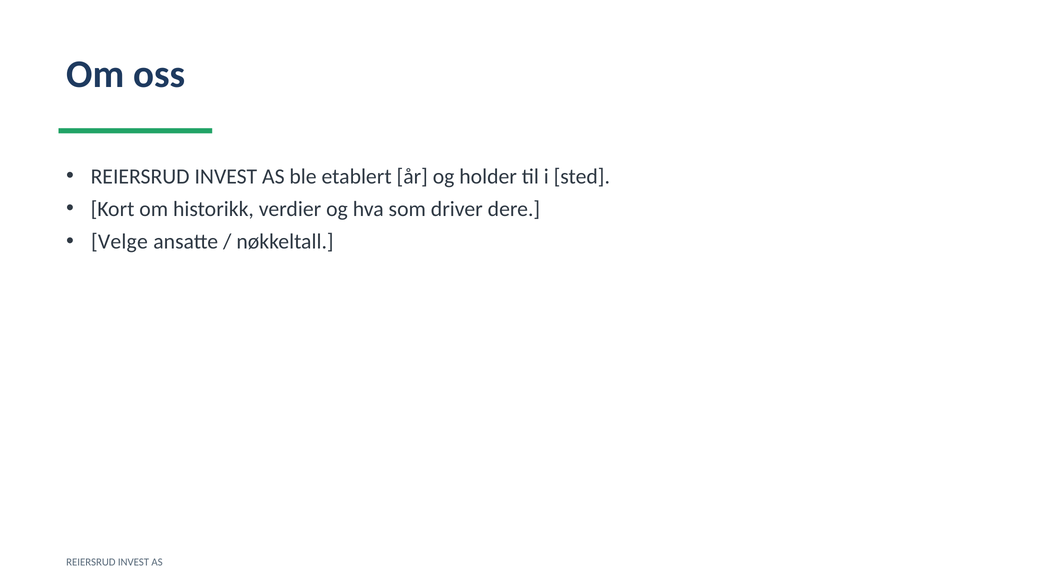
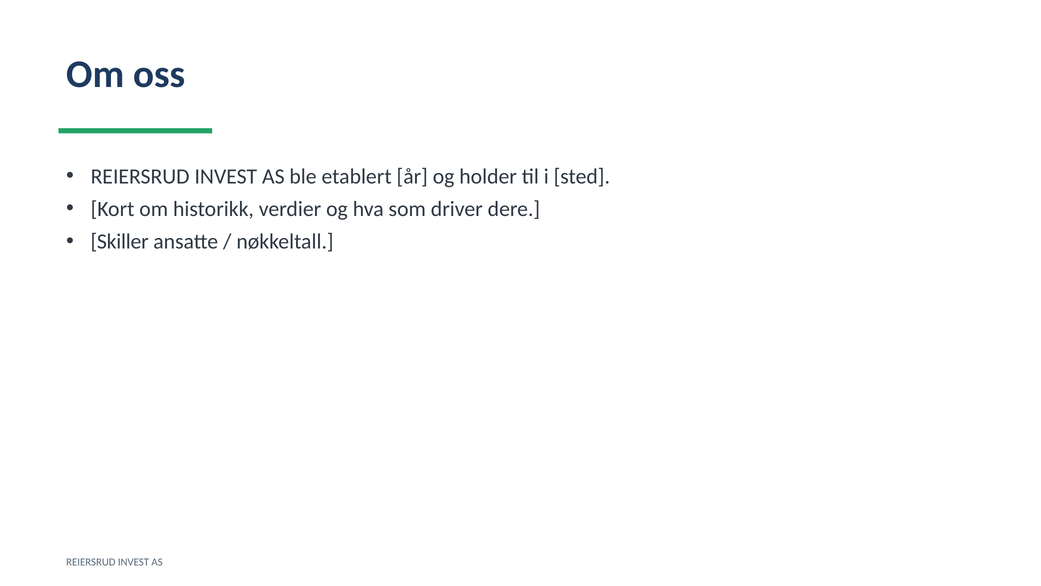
Velge: Velge -> Skiller (120, 241)
